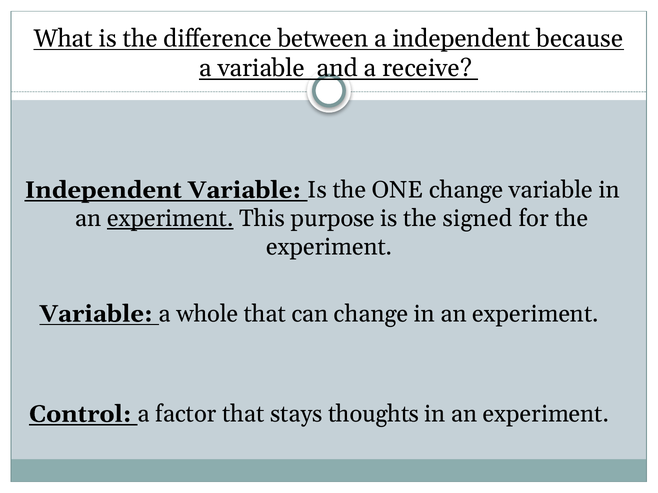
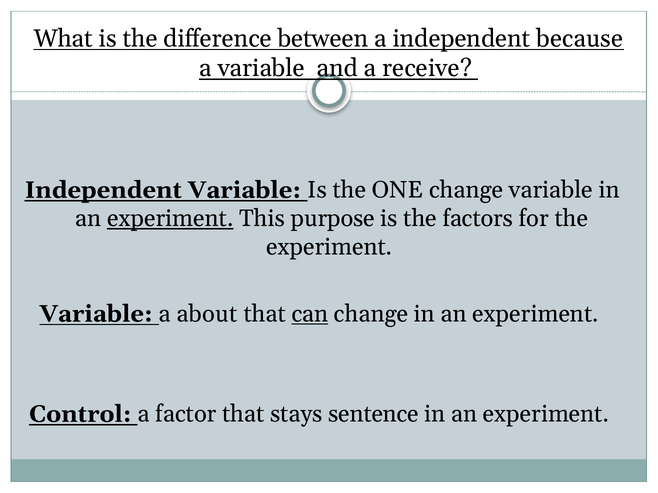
signed: signed -> factors (478, 219)
whole: whole -> about (207, 314)
can underline: none -> present (310, 314)
thoughts: thoughts -> sentence (374, 414)
